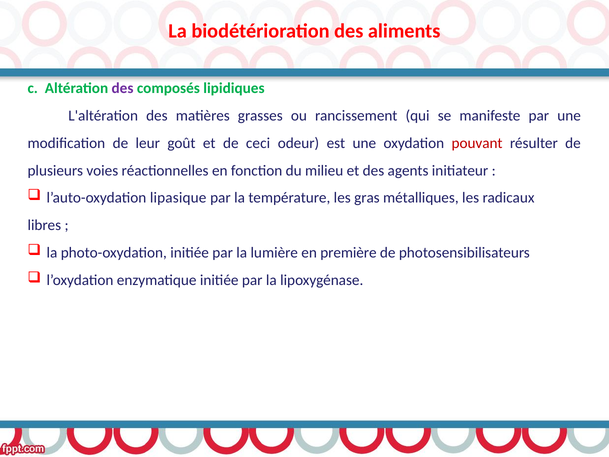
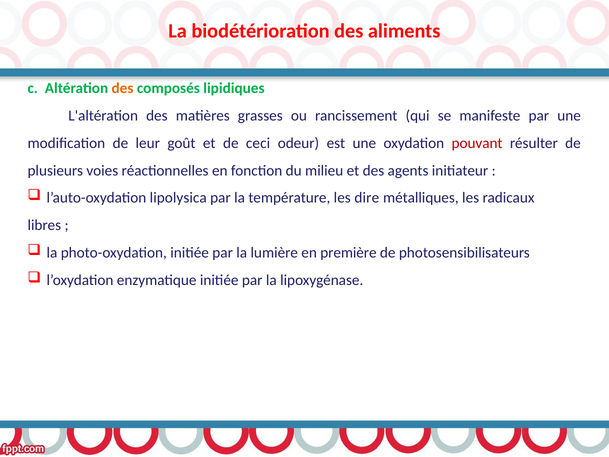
des colour: purple -> orange (123, 88)
lipasique: lipasique -> lipolysica (178, 198)
gras: gras -> dire (367, 198)
